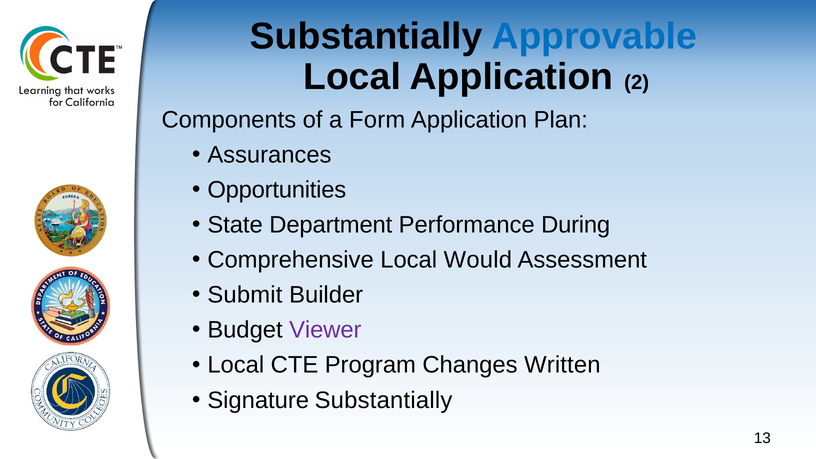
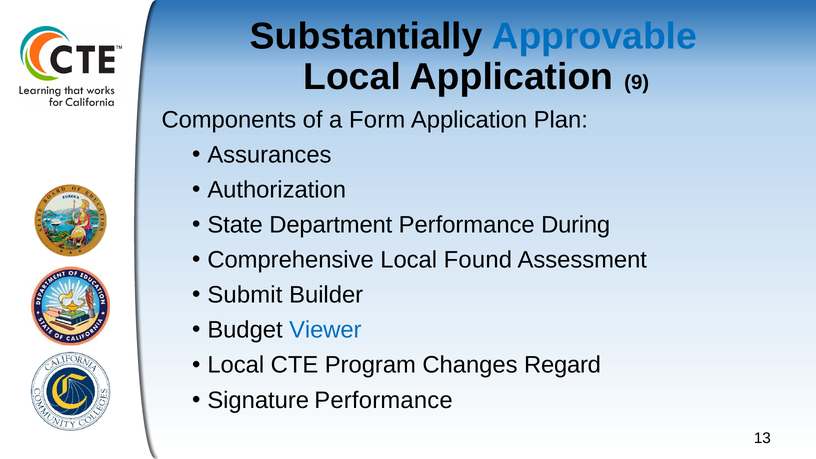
2: 2 -> 9 (637, 83)
Opportunities: Opportunities -> Authorization (277, 190)
Would: Would -> Found (478, 260)
Viewer colour: purple -> blue (325, 330)
Written: Written -> Regard (563, 365)
Signature Substantially: Substantially -> Performance (384, 400)
